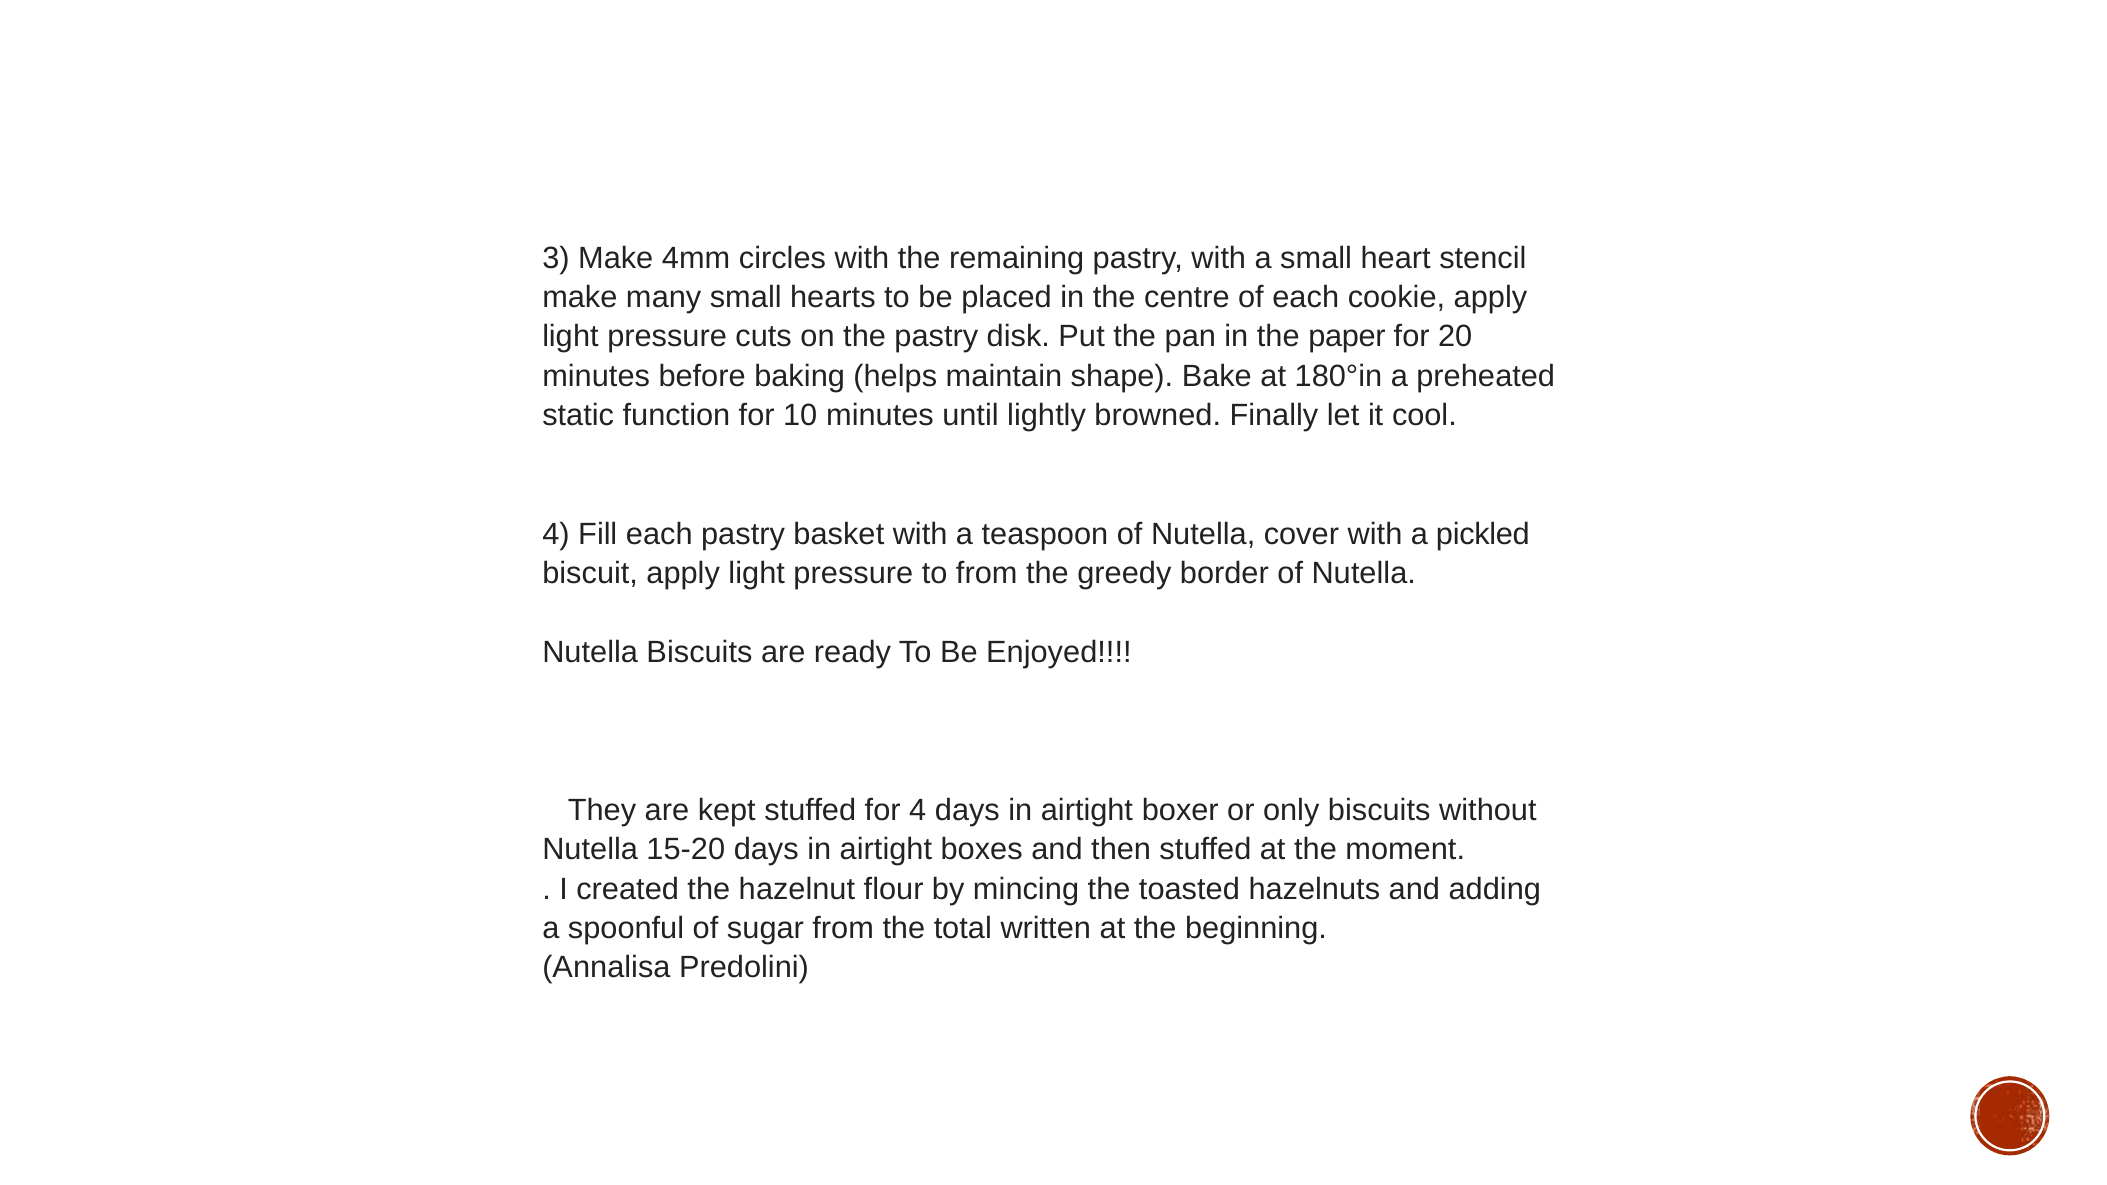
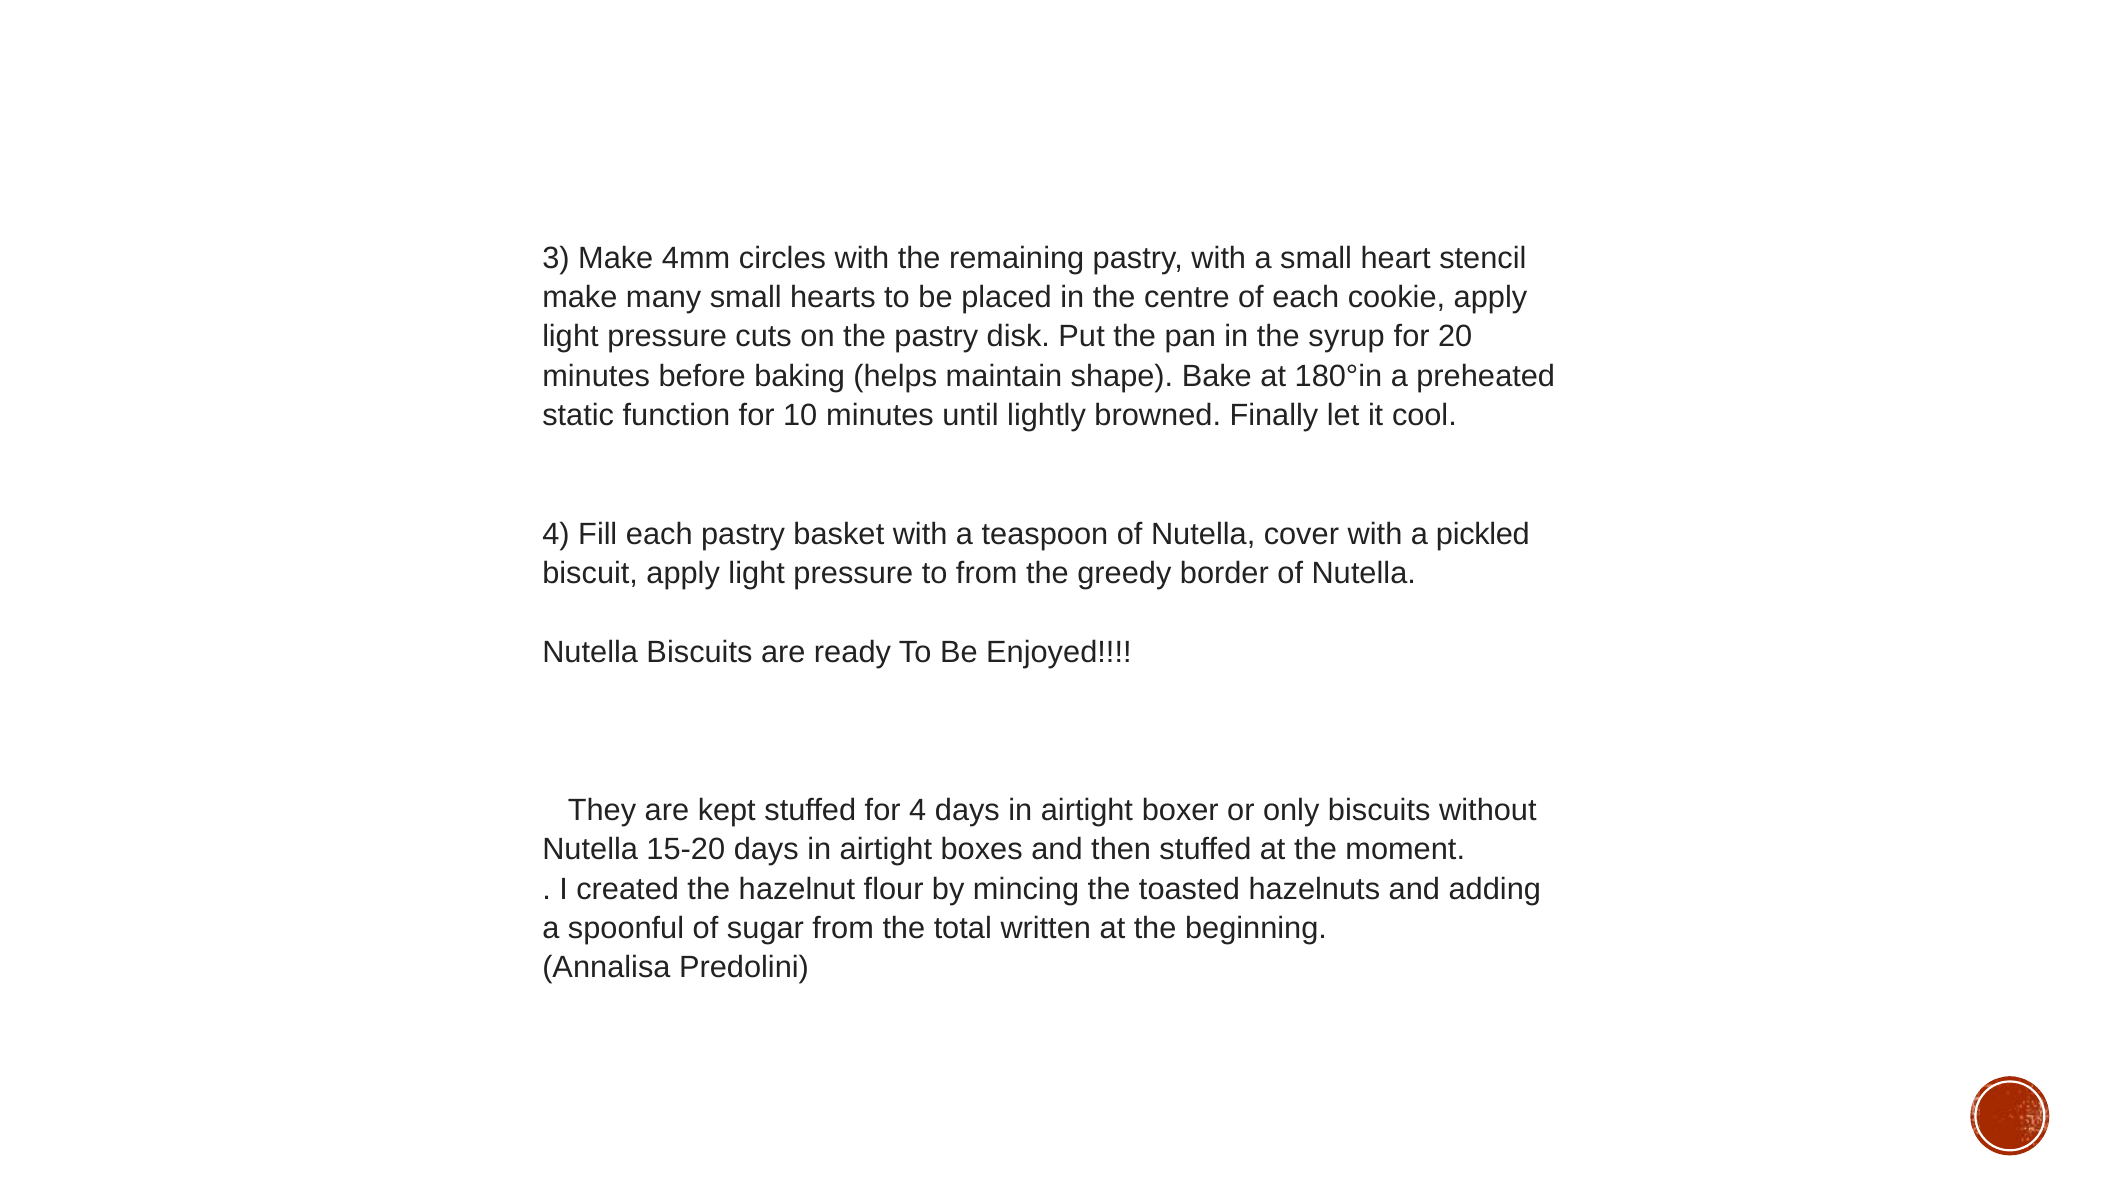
paper: paper -> syrup (1347, 337)
